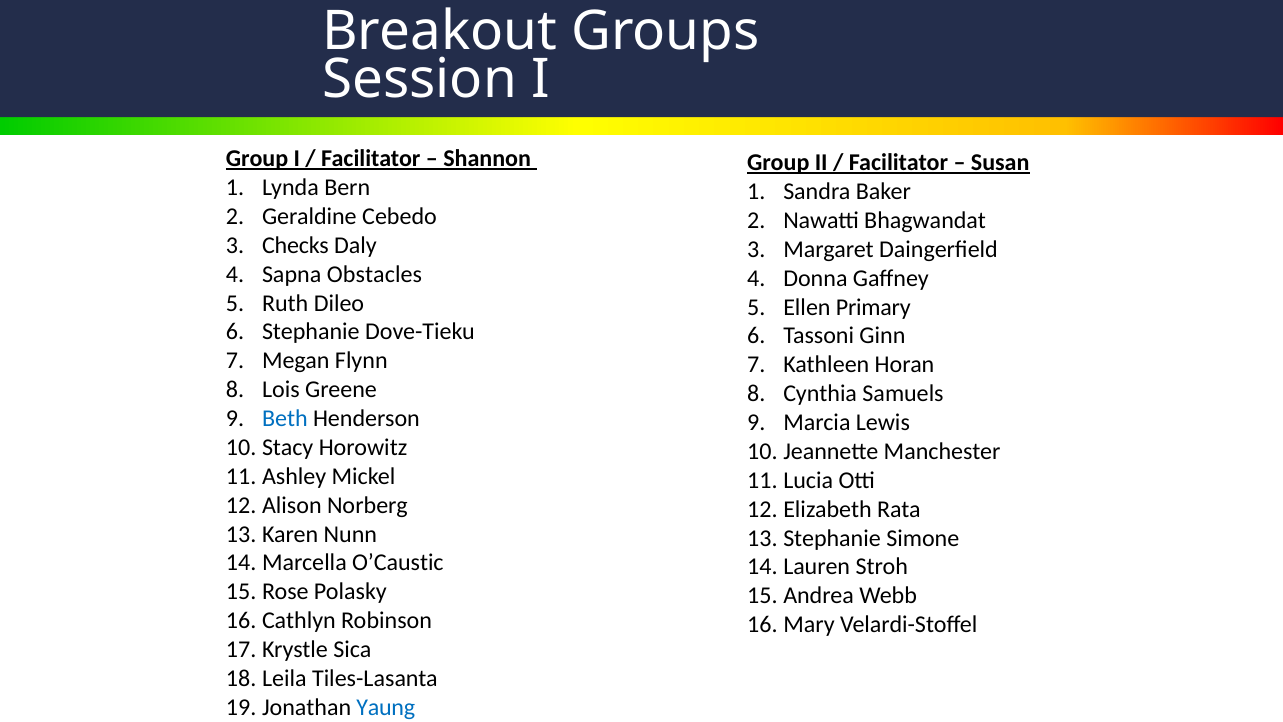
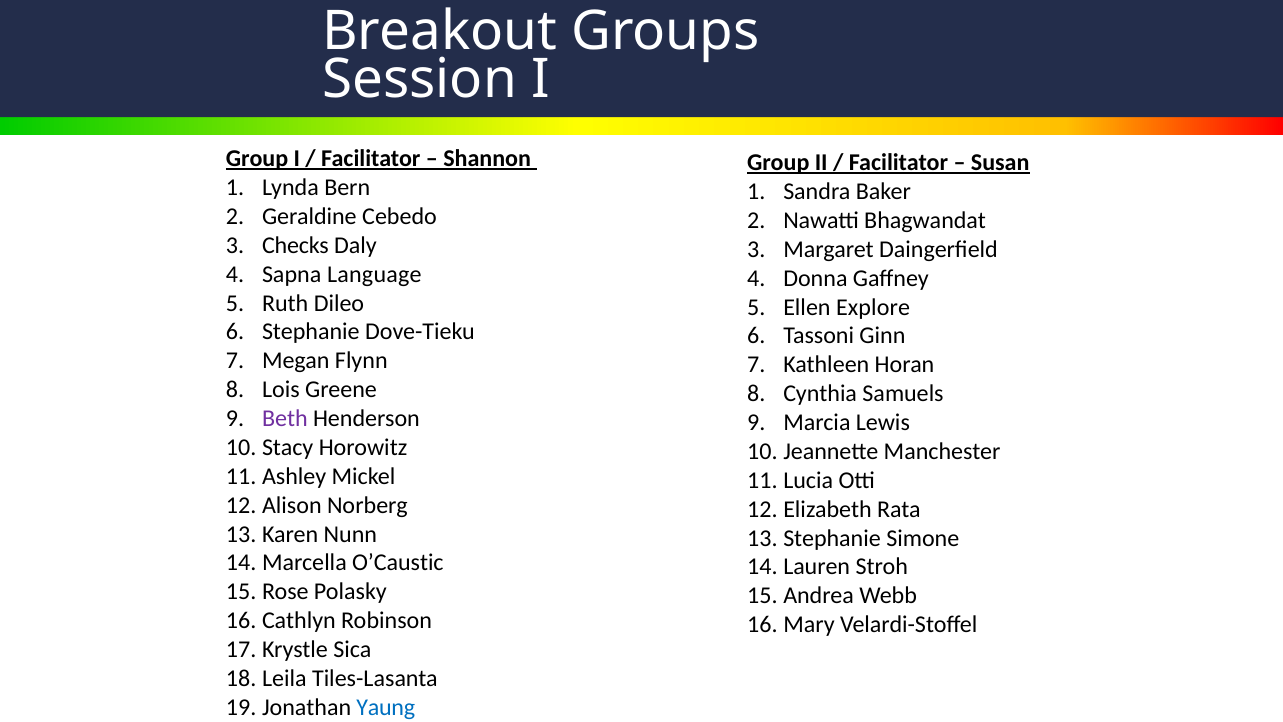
Obstacles: Obstacles -> Language (374, 274)
Primary: Primary -> Explore (873, 307)
Beth colour: blue -> purple (285, 418)
